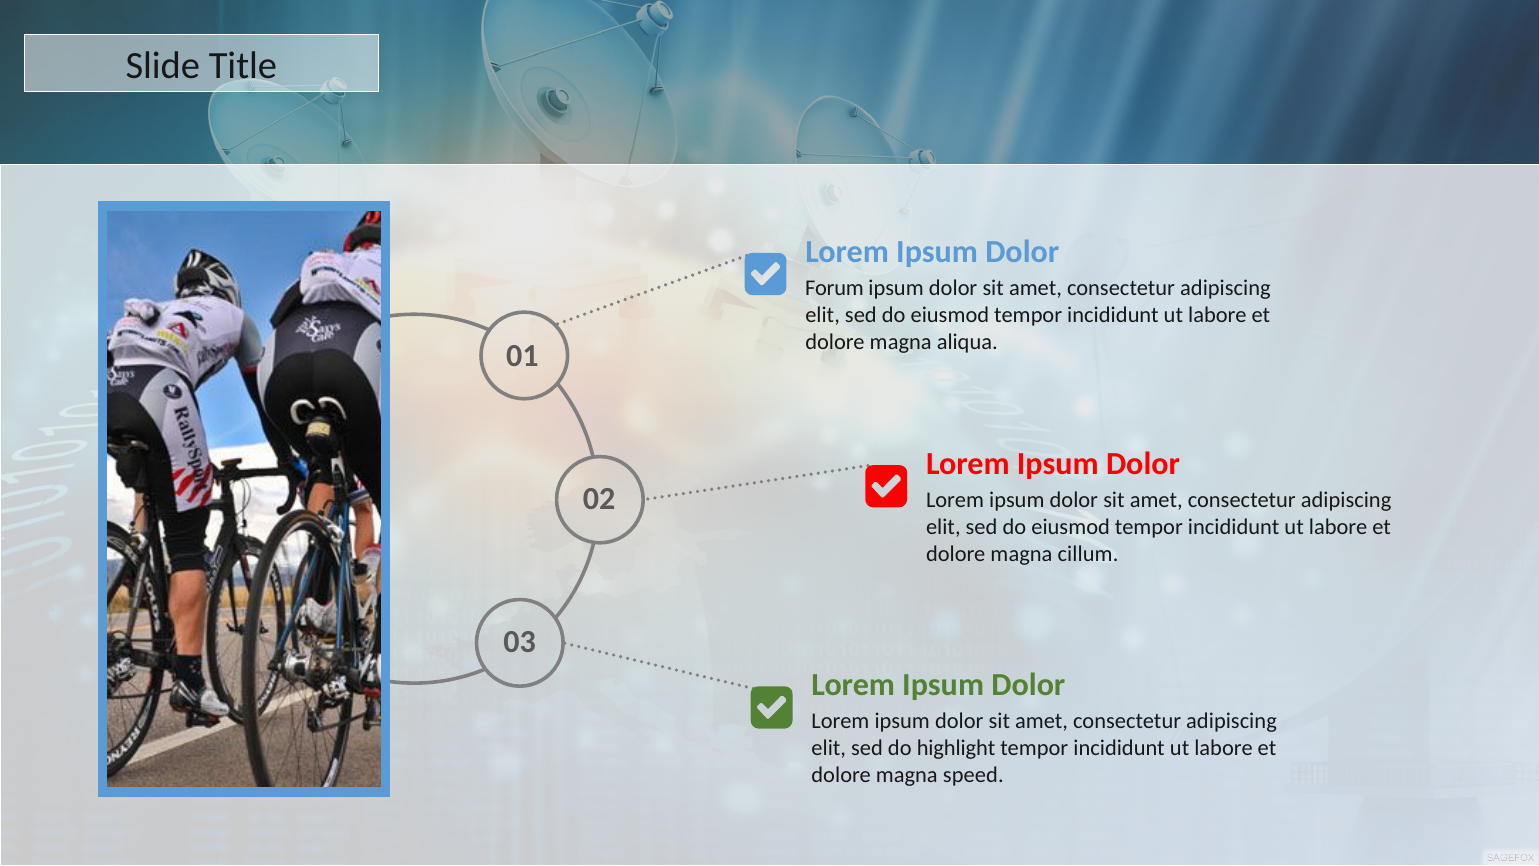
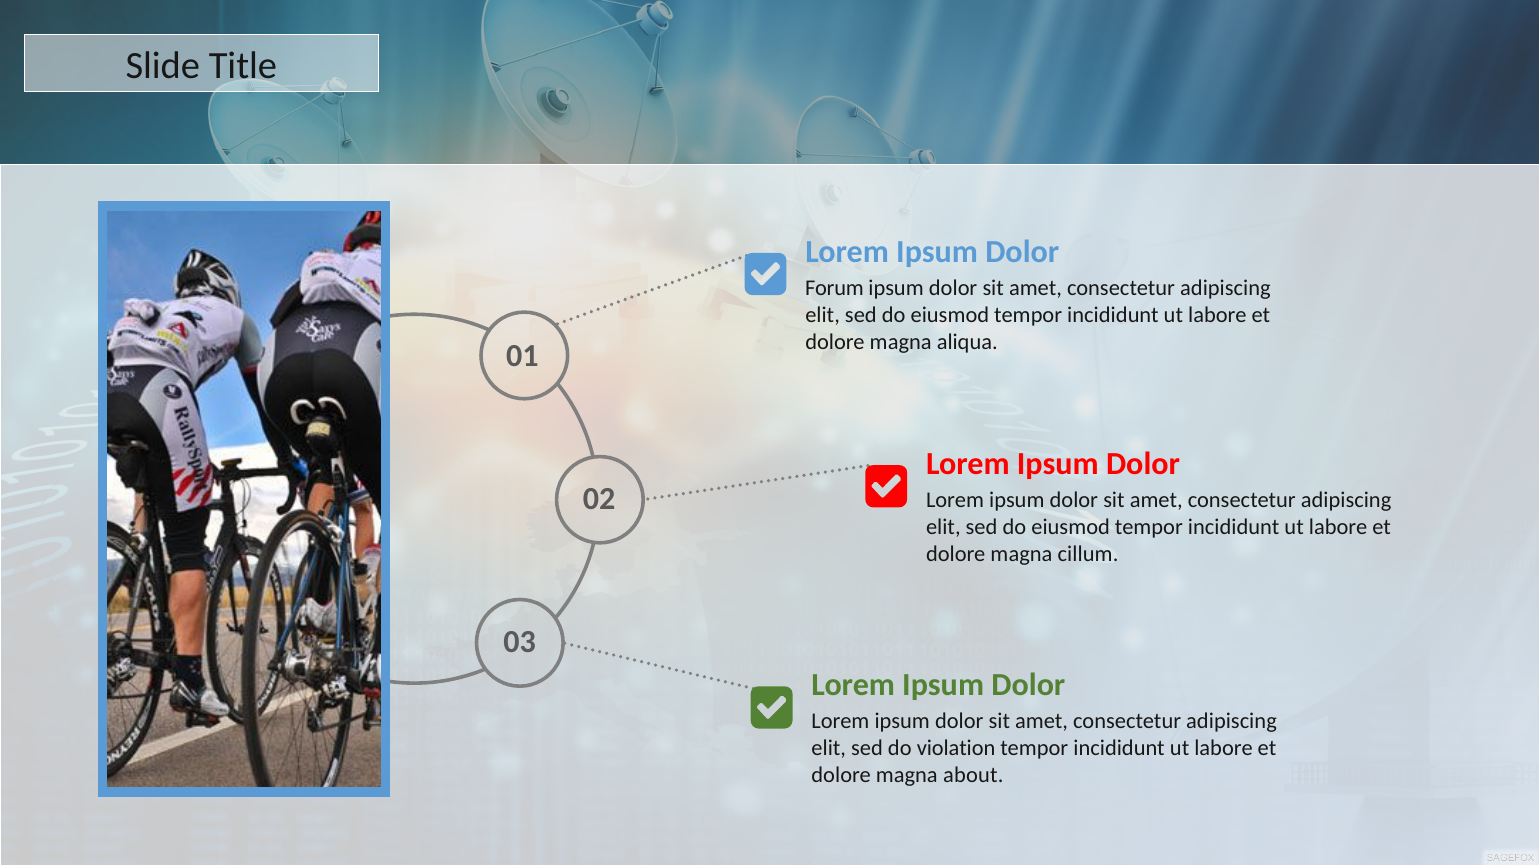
highlight: highlight -> violation (956, 748)
speed: speed -> about (973, 775)
